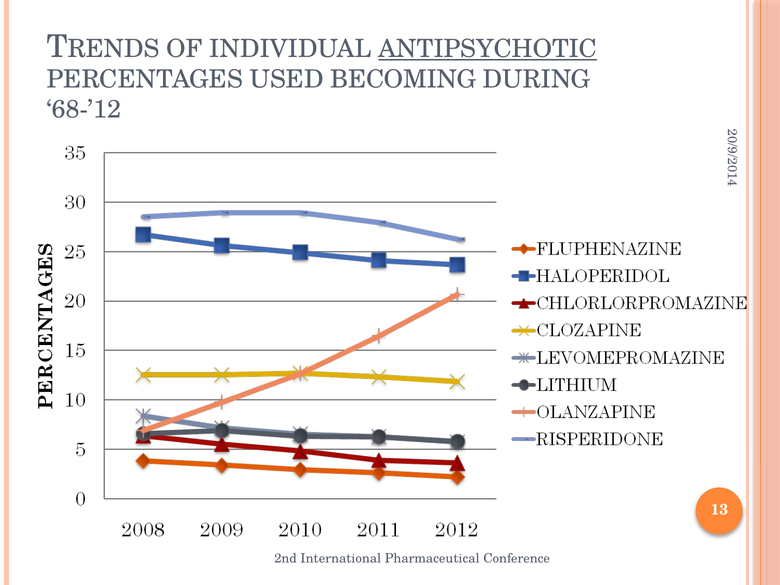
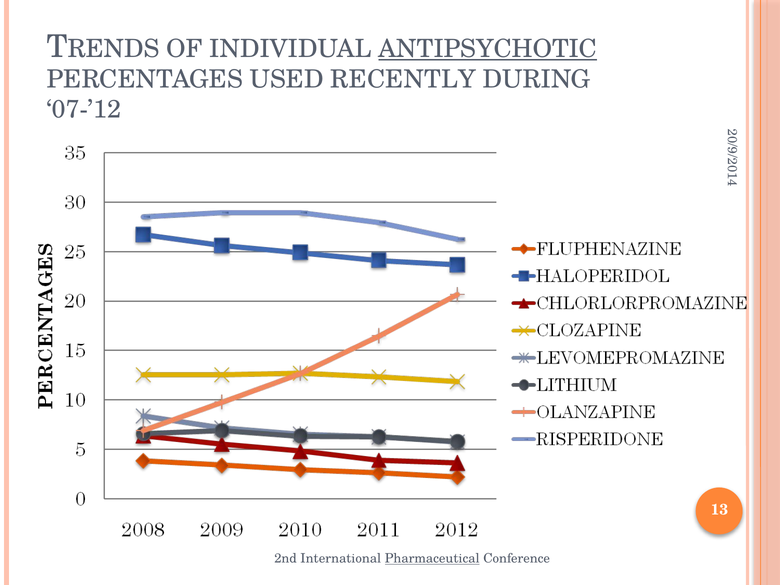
BECOMING: BECOMING -> RECENTLY (403, 79)
68-’12: 68-’12 -> 07-’12 (84, 109)
Pharmaceutical underline: none -> present (432, 559)
